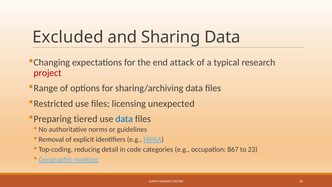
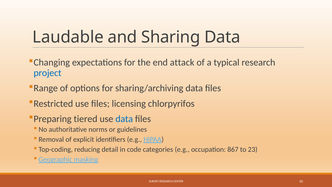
Excluded: Excluded -> Laudable (68, 37)
project colour: red -> blue (48, 73)
unexpected: unexpected -> chlorpyrifos (171, 103)
